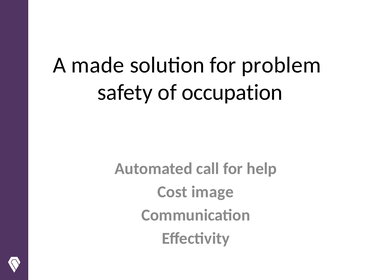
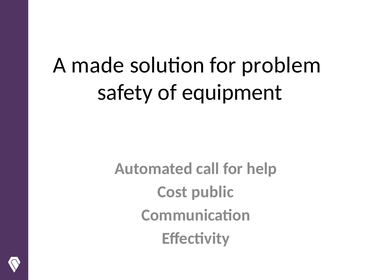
occupation: occupation -> equipment (232, 92)
image: image -> public (213, 192)
